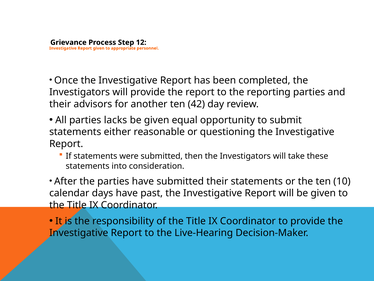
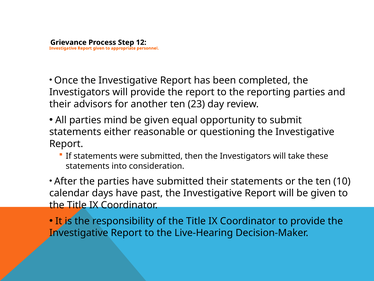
42: 42 -> 23 (196, 104)
lacks: lacks -> mind (116, 120)
